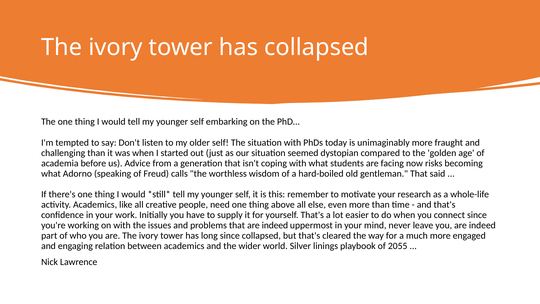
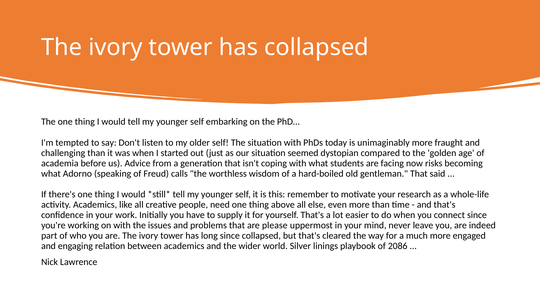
that are indeed: indeed -> please (275, 225)
2055: 2055 -> 2086 (398, 246)
